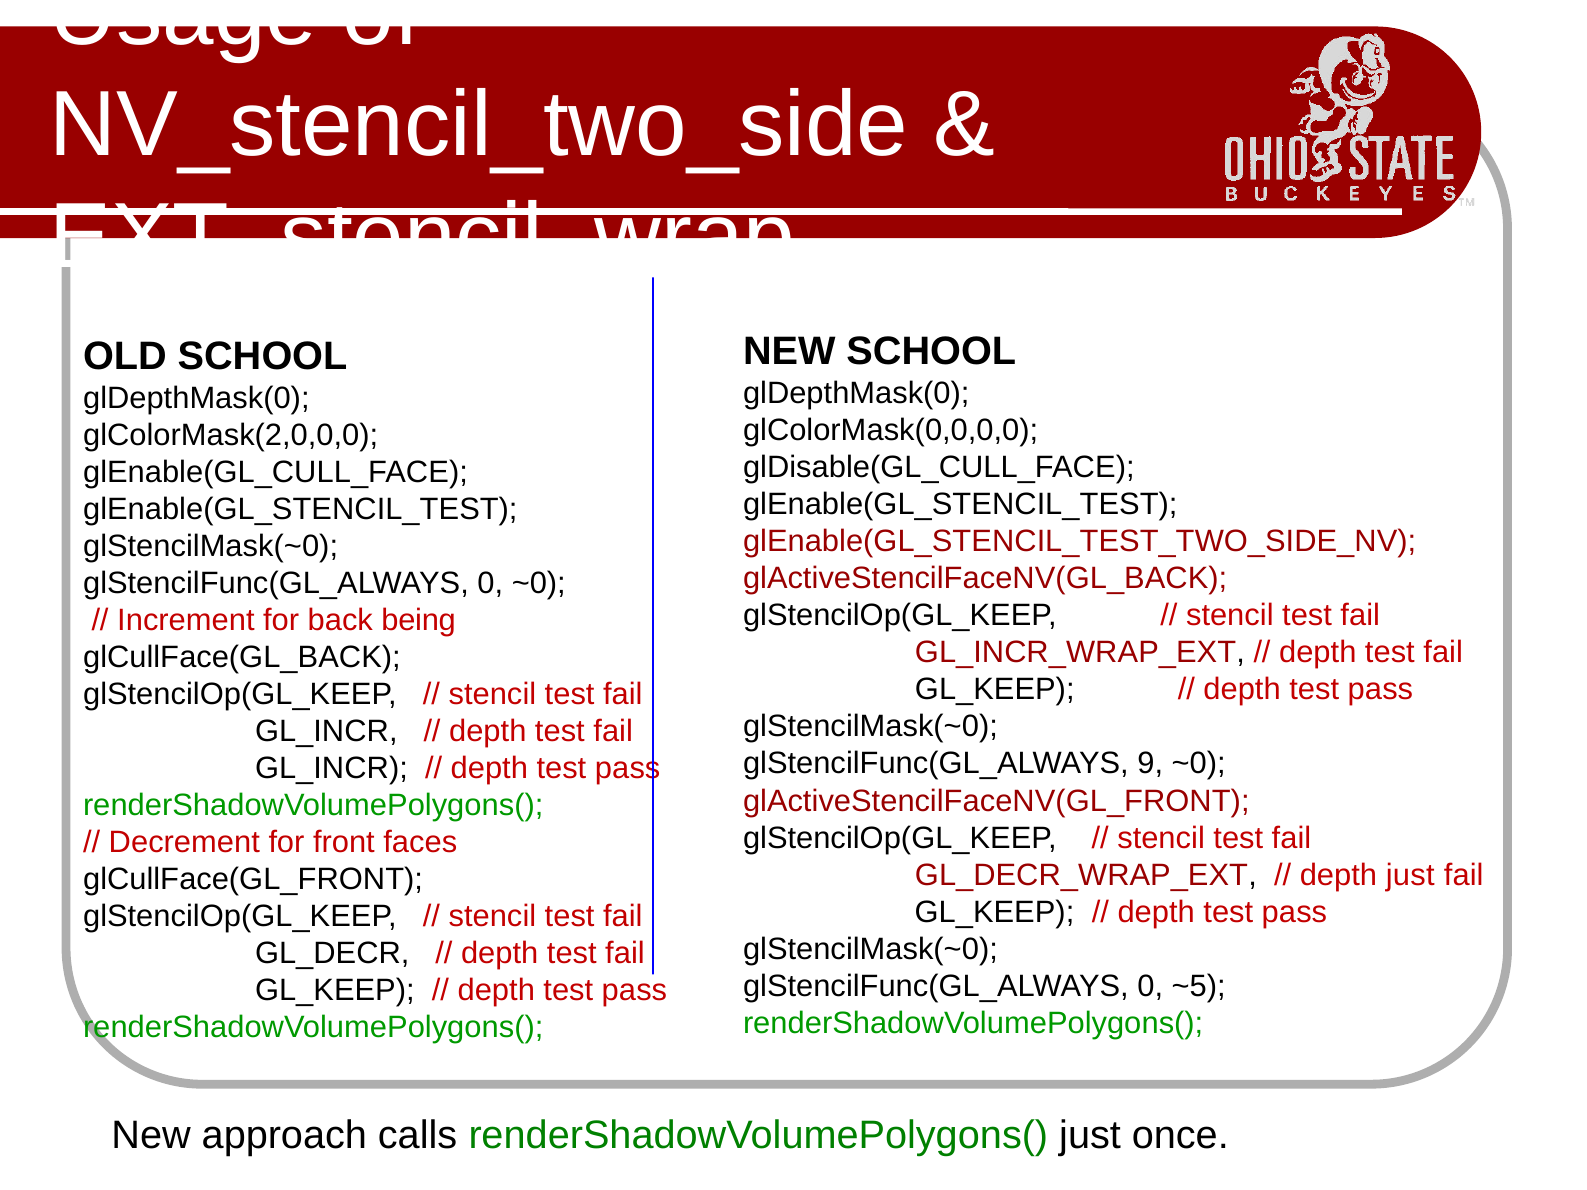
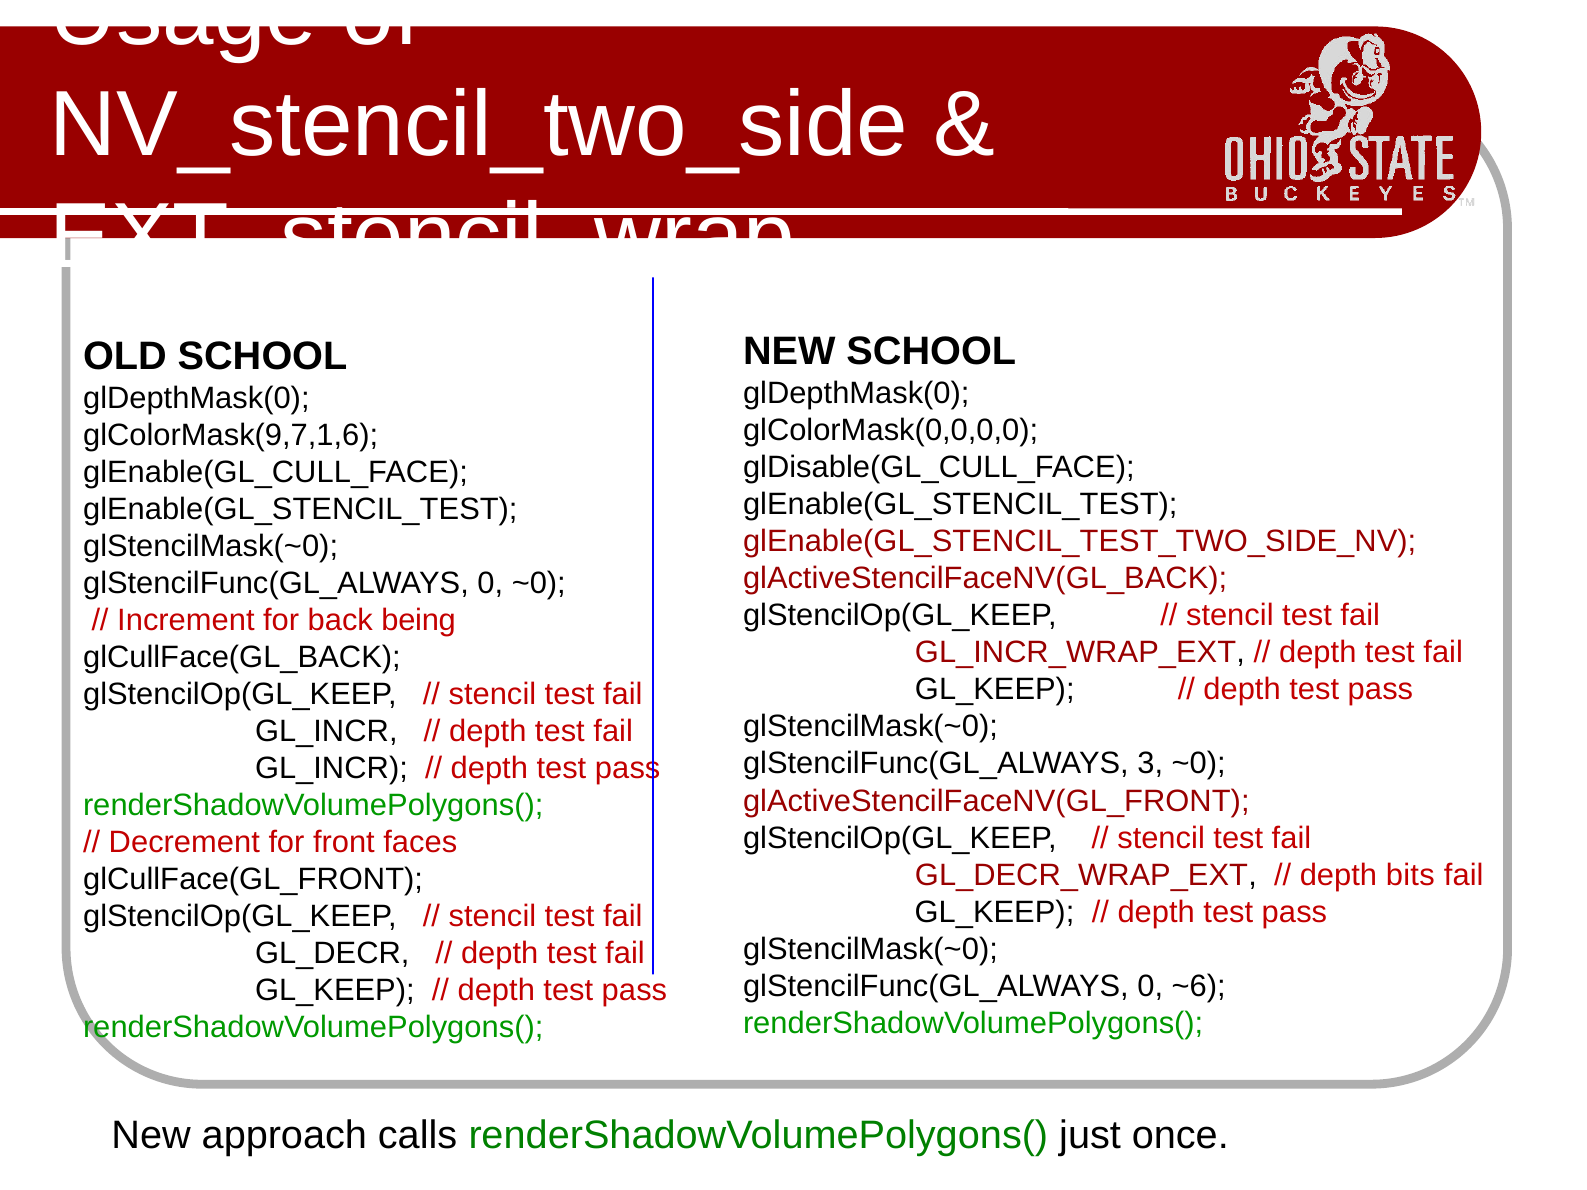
glColorMask(2,0,0,0: glColorMask(2,0,0,0 -> glColorMask(9,7,1,6 (231, 435)
9: 9 -> 3 (1150, 764)
depth just: just -> bits (1410, 875)
~5: ~5 -> ~6 (1199, 986)
